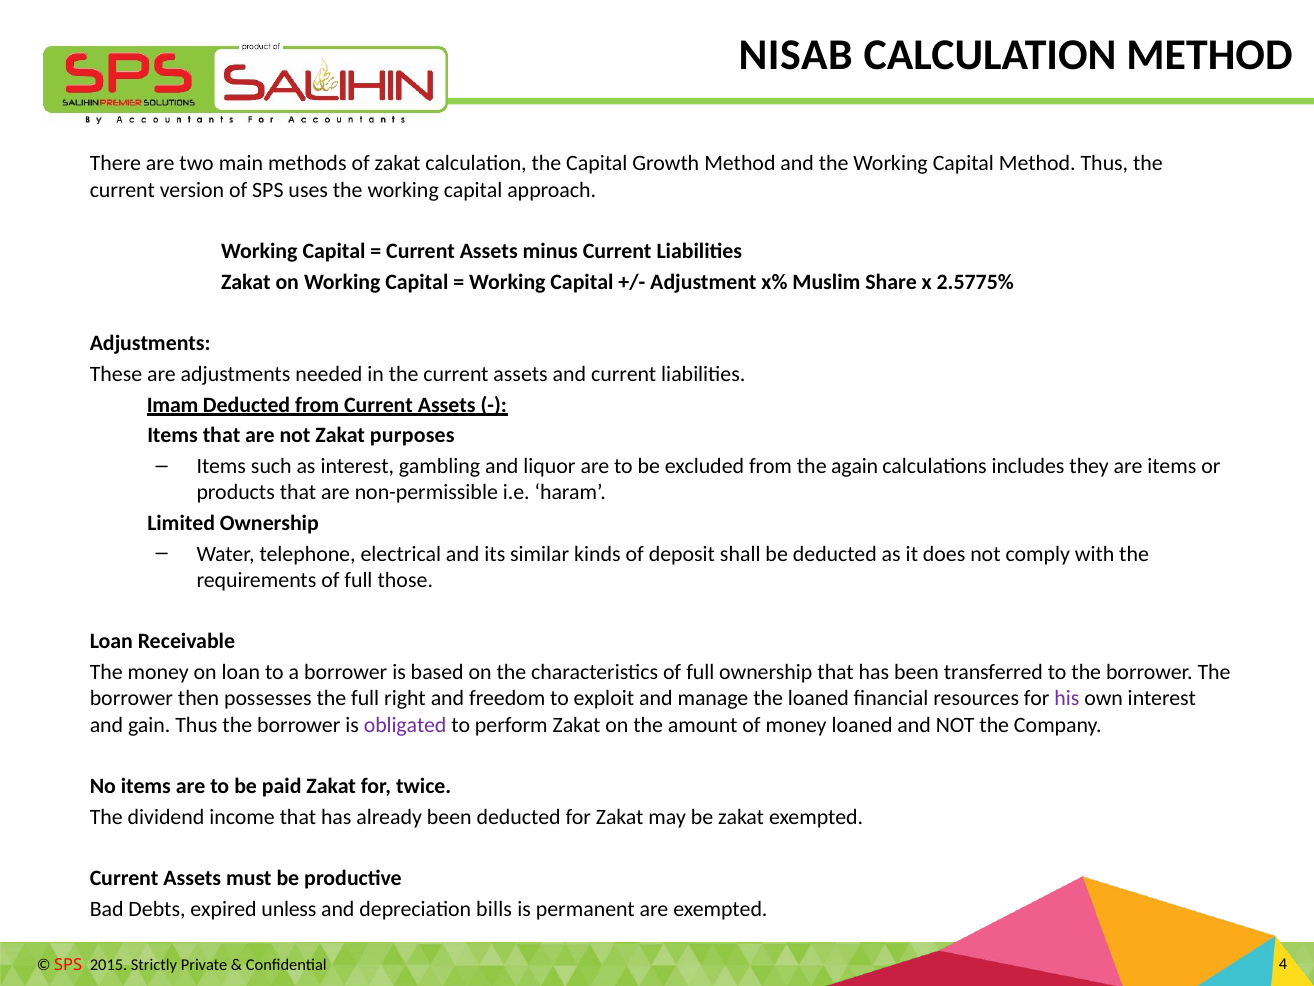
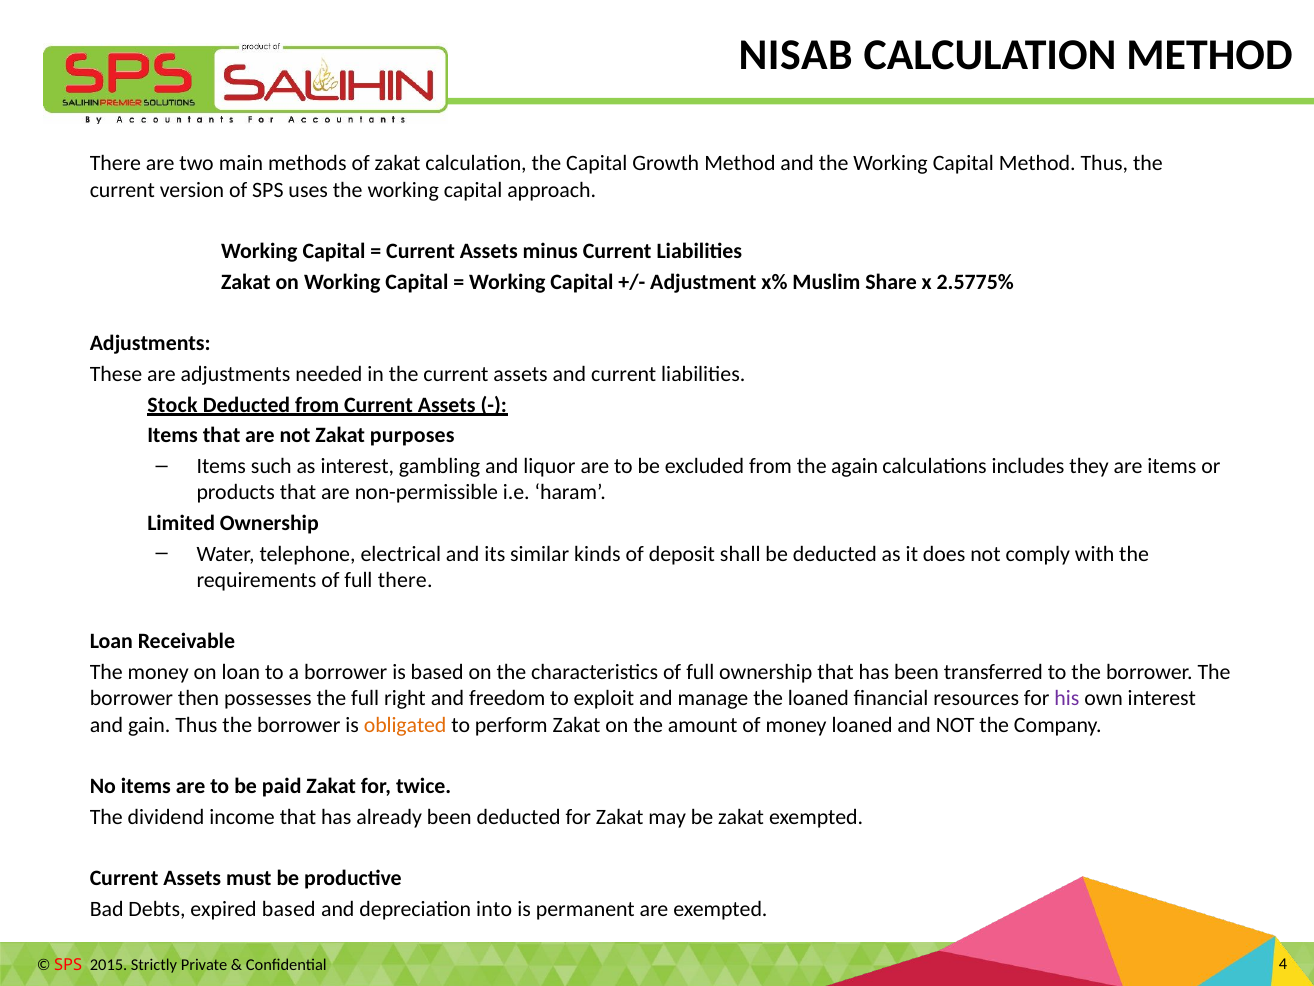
Imam: Imam -> Stock (172, 405)
full those: those -> there (405, 580)
obligated colour: purple -> orange (405, 724)
expired unless: unless -> based (289, 909)
bills: bills -> into (494, 909)
